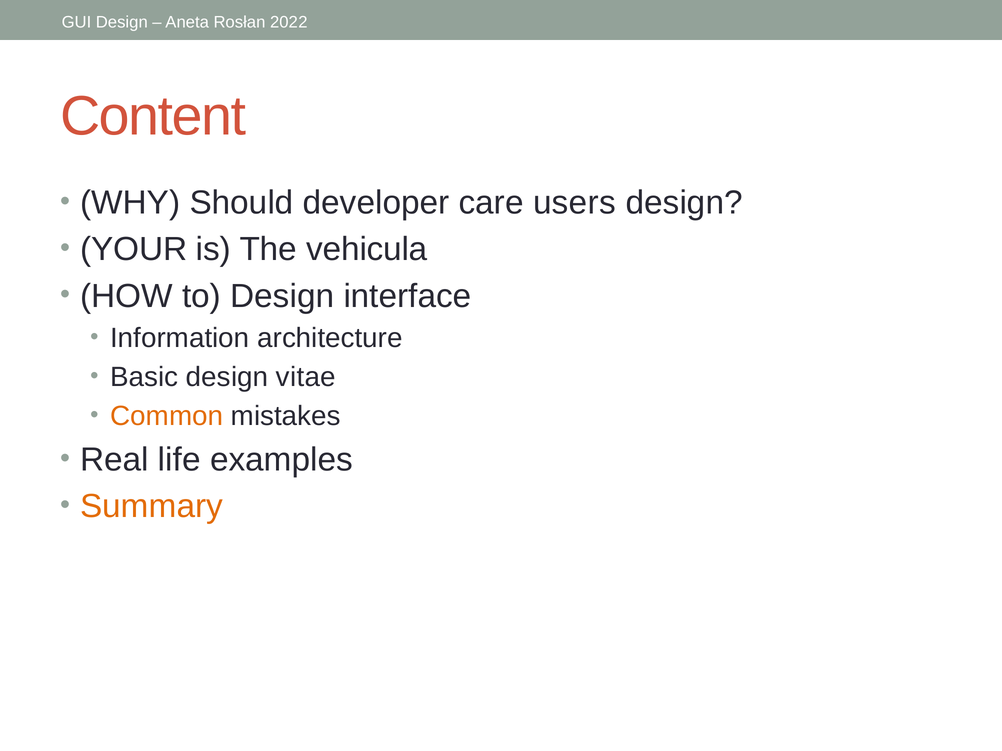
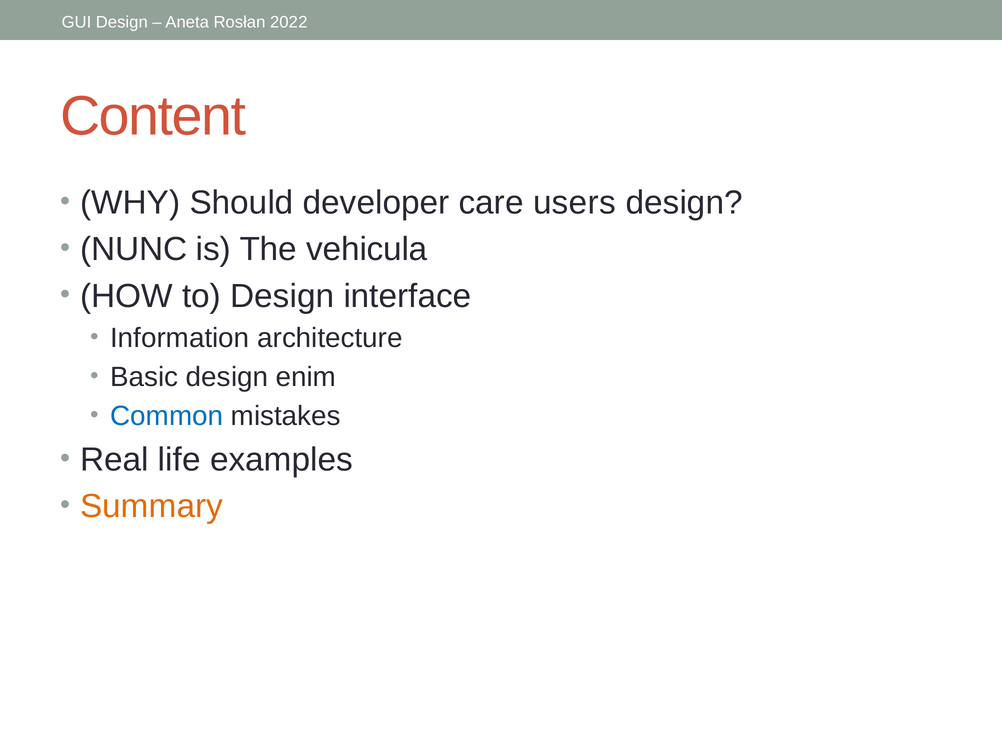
YOUR: YOUR -> NUNC (134, 249)
vitae: vitae -> enim (306, 377)
Common colour: orange -> blue (167, 416)
